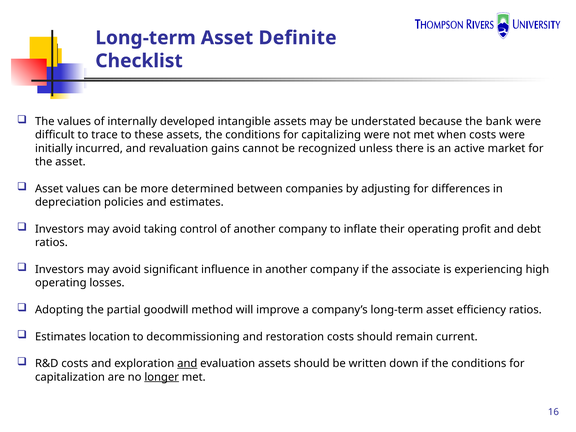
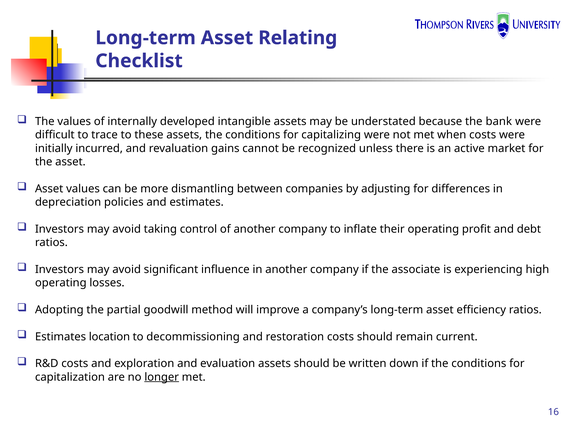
Definite: Definite -> Relating (298, 38)
determined: determined -> dismantling (203, 189)
and underline: present -> none (187, 364)
